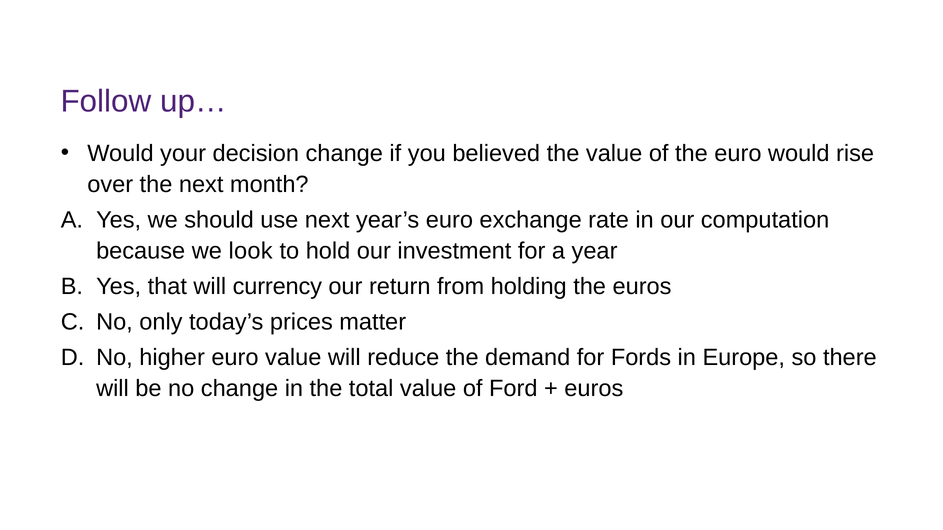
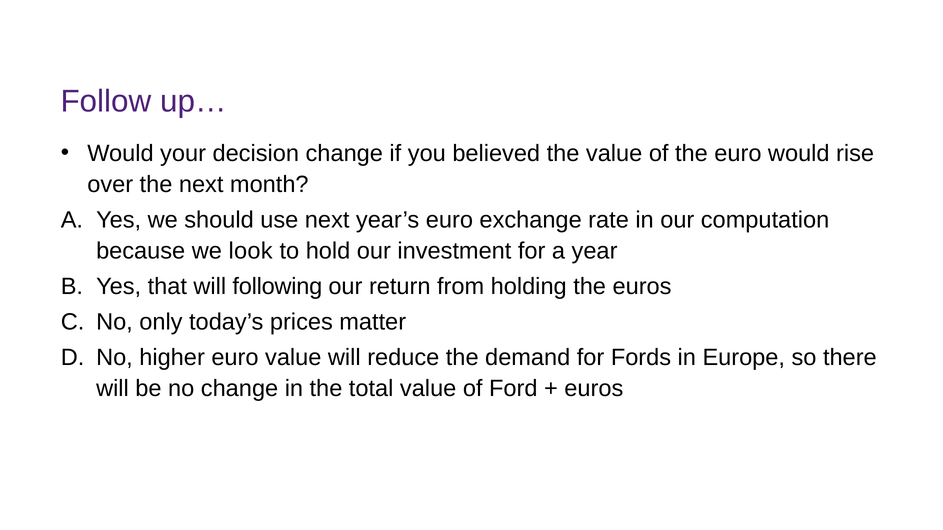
currency: currency -> following (277, 287)
